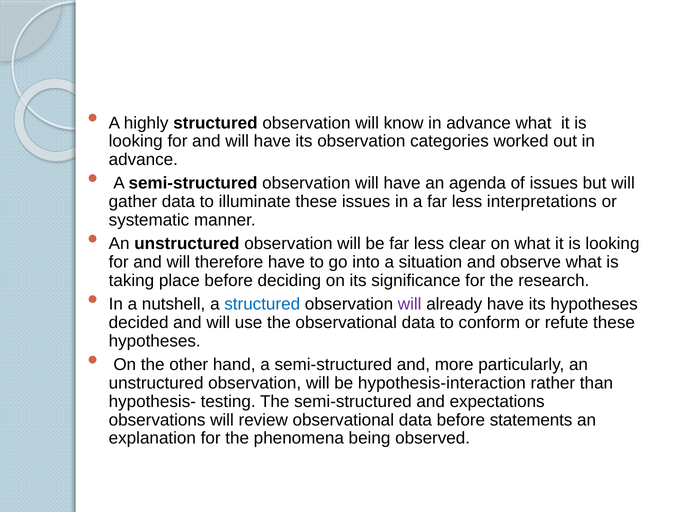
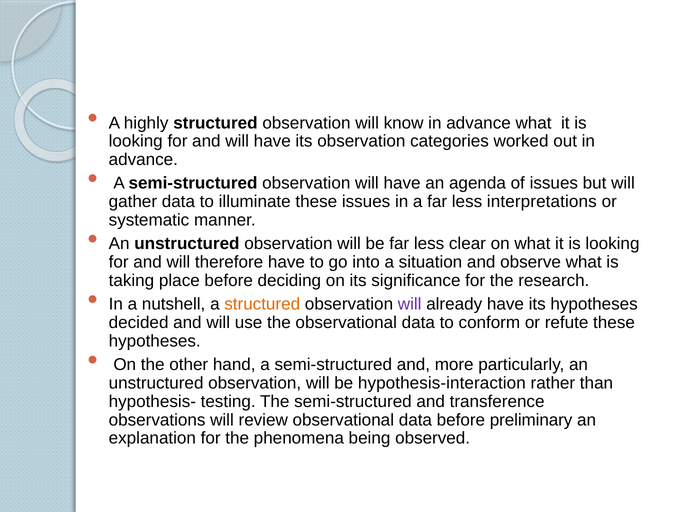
structured colour: blue -> orange (262, 304)
expectations: expectations -> transference (497, 402)
statements: statements -> preliminary (531, 420)
